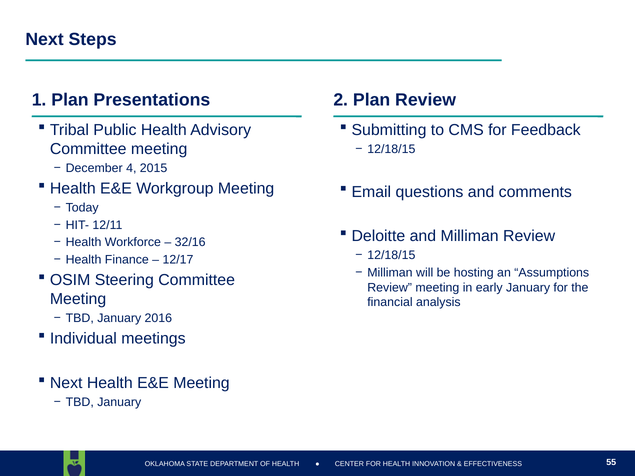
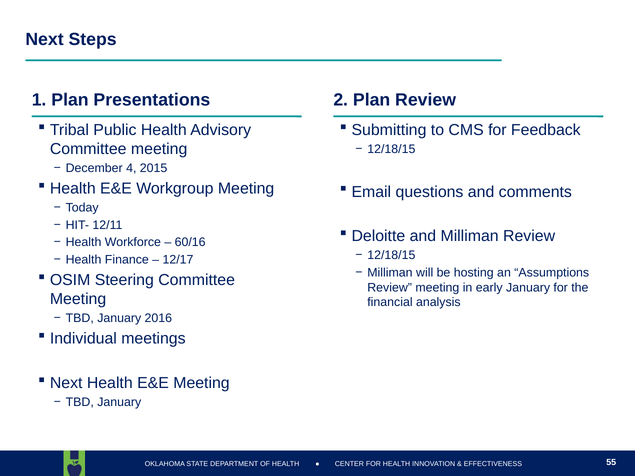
32/16: 32/16 -> 60/16 (190, 242)
